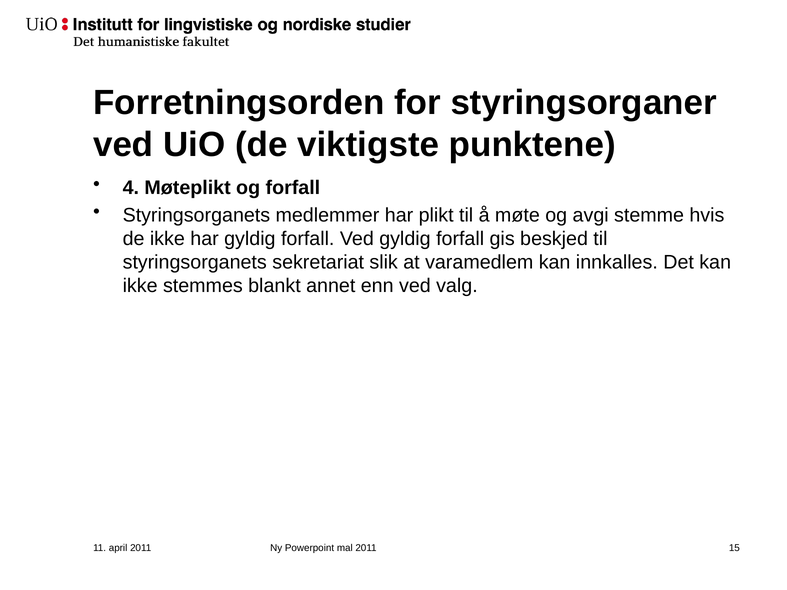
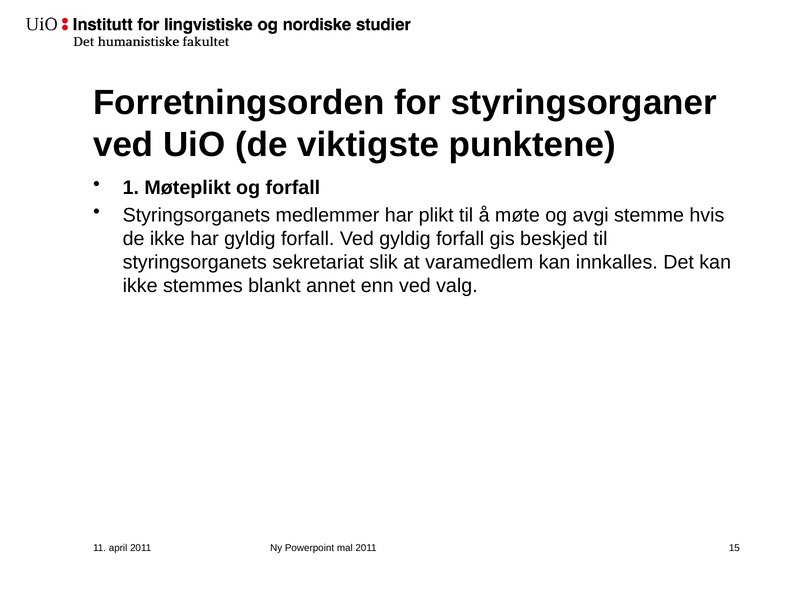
4: 4 -> 1 (131, 188)
